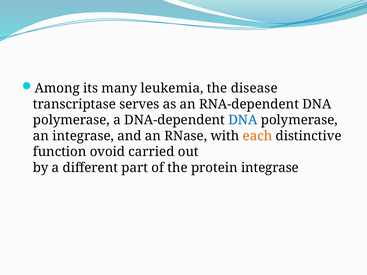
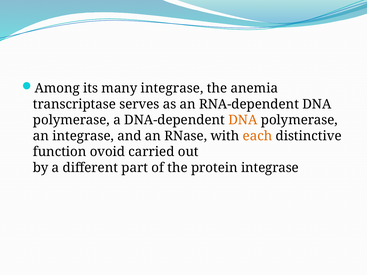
many leukemia: leukemia -> integrase (172, 88)
disease: disease -> anemia (254, 88)
DNA colour: blue -> orange (243, 120)
